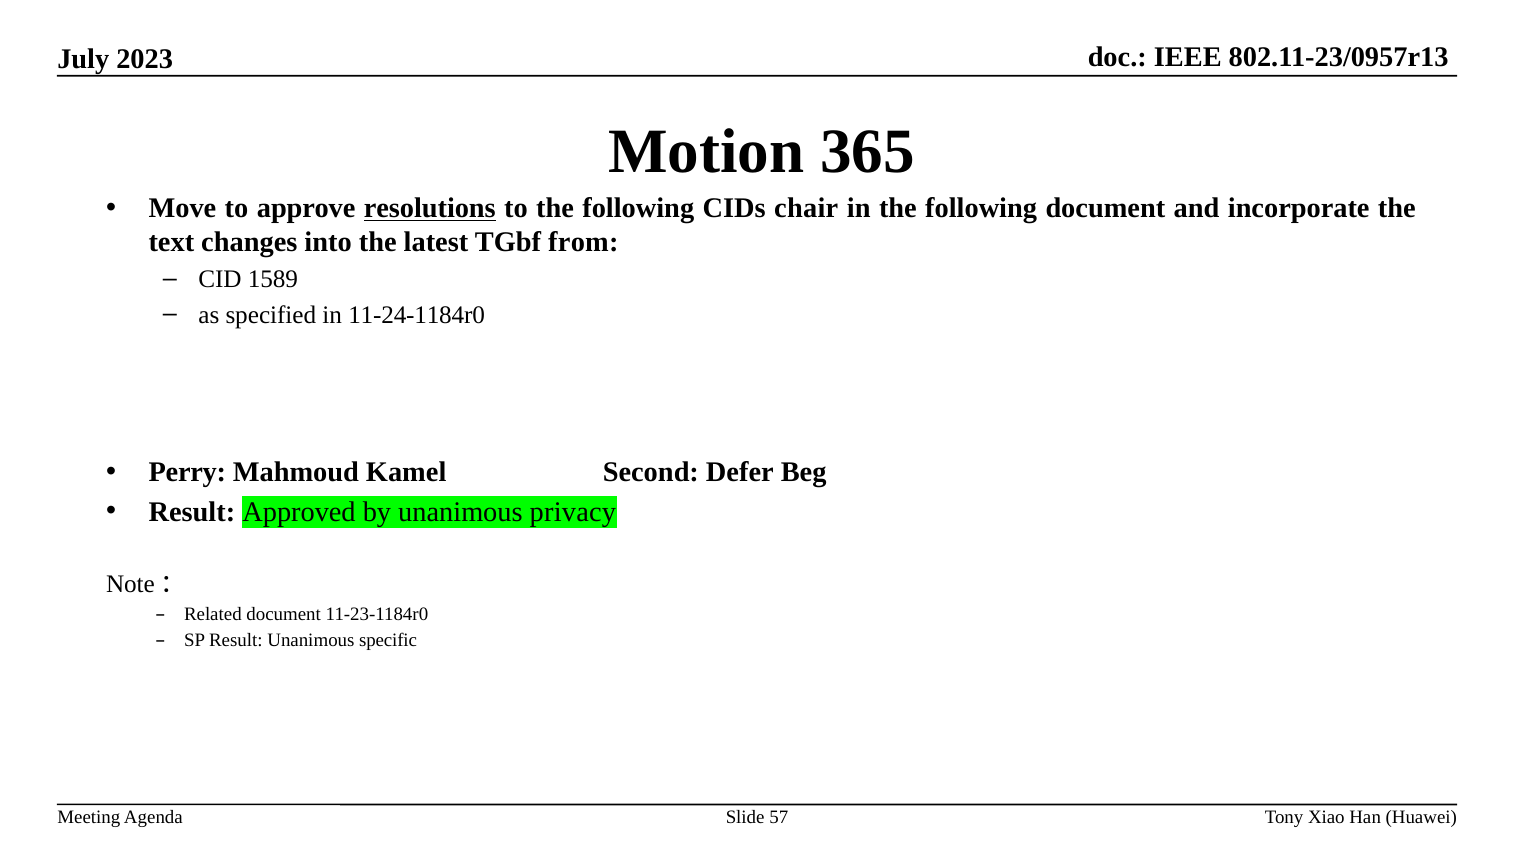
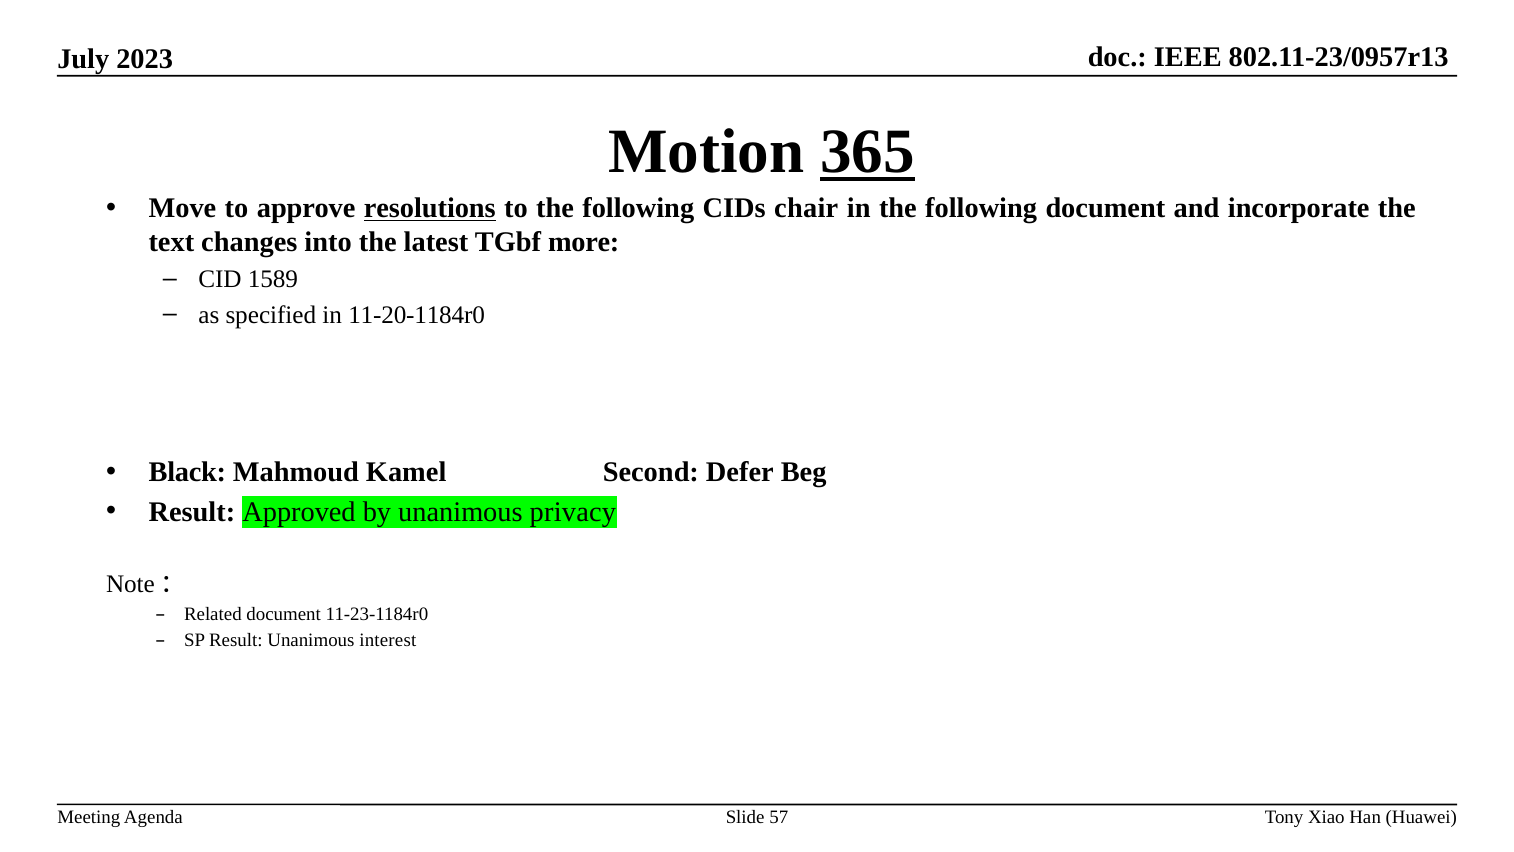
365 underline: none -> present (867, 152)
from: from -> more (584, 242)
11-24-1184r0: 11-24-1184r0 -> 11-20-1184r0 (417, 315)
Perry: Perry -> Black (187, 472)
specific: specific -> interest (388, 640)
